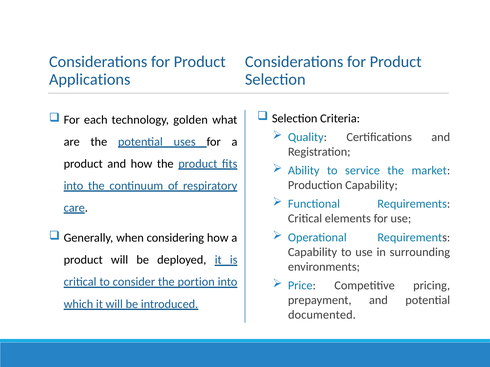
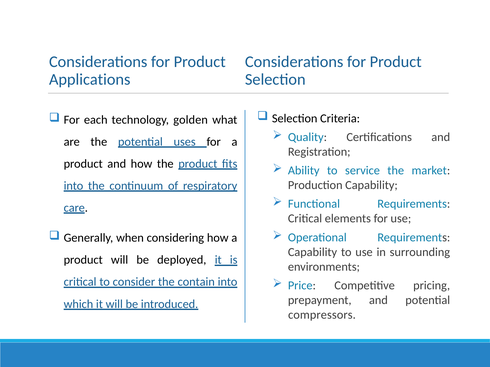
portion: portion -> contain (196, 282)
documented: documented -> compressors (322, 315)
